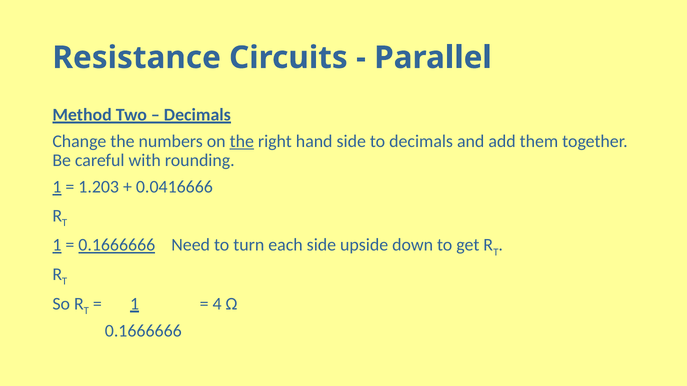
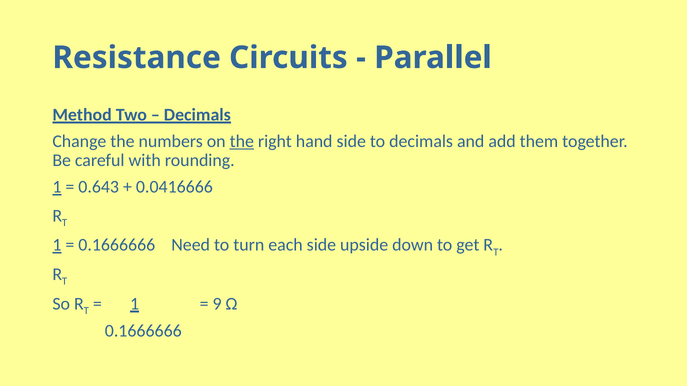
1.203: 1.203 -> 0.643 (99, 187)
0.1666666 underline: present -> none (117, 245)
4: 4 -> 9 (217, 304)
